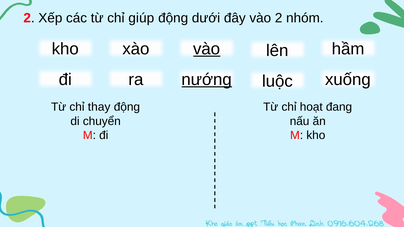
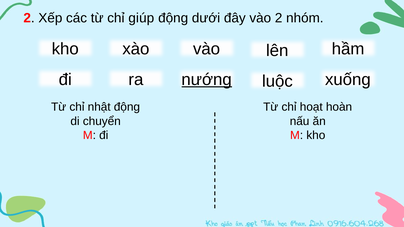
vào underline: present -> none (207, 49)
thay: thay -> nhật (99, 107)
đang: đang -> hoàn (339, 107)
